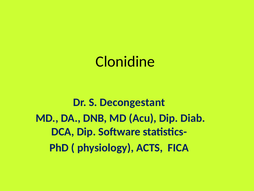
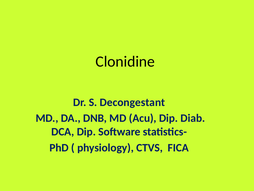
ACTS: ACTS -> CTVS (150, 147)
